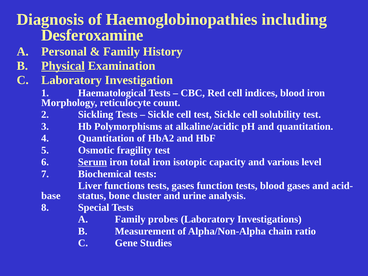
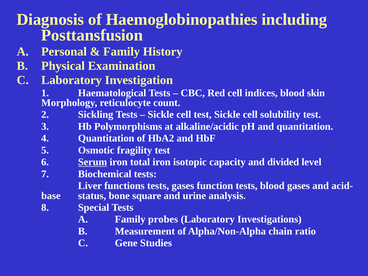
Desferoxamine: Desferoxamine -> Posttansfusion (92, 35)
Physical underline: present -> none (63, 66)
blood iron: iron -> skin (316, 93)
various: various -> divided (283, 162)
cluster: cluster -> square (147, 196)
